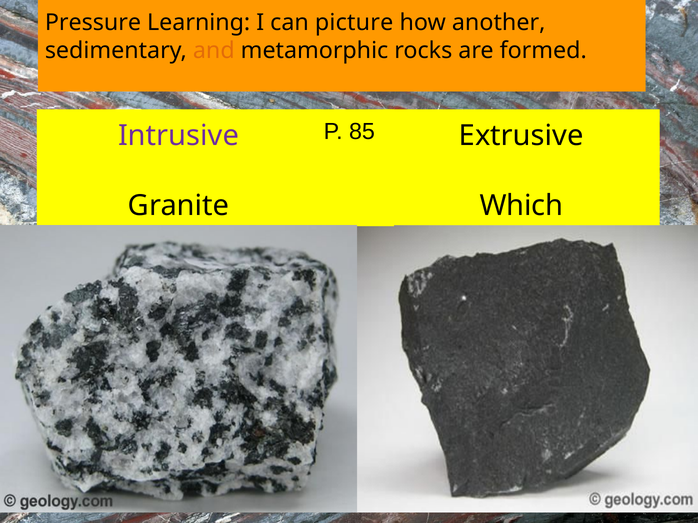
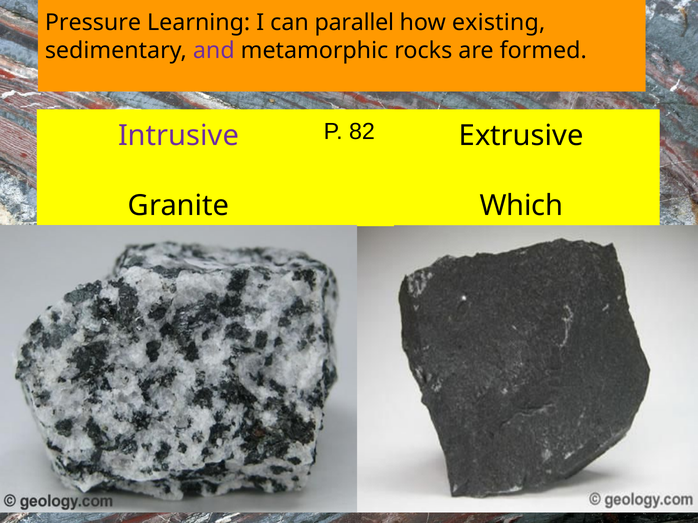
picture: picture -> parallel (354, 23)
another: another -> existing (499, 23)
and colour: orange -> purple (214, 50)
85: 85 -> 82 (362, 132)
